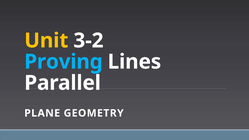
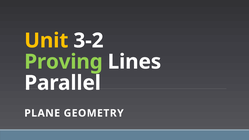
Proving colour: light blue -> light green (63, 62)
